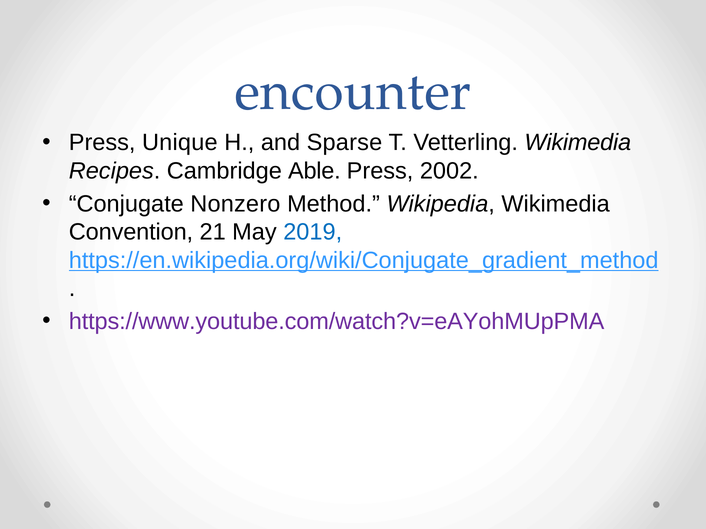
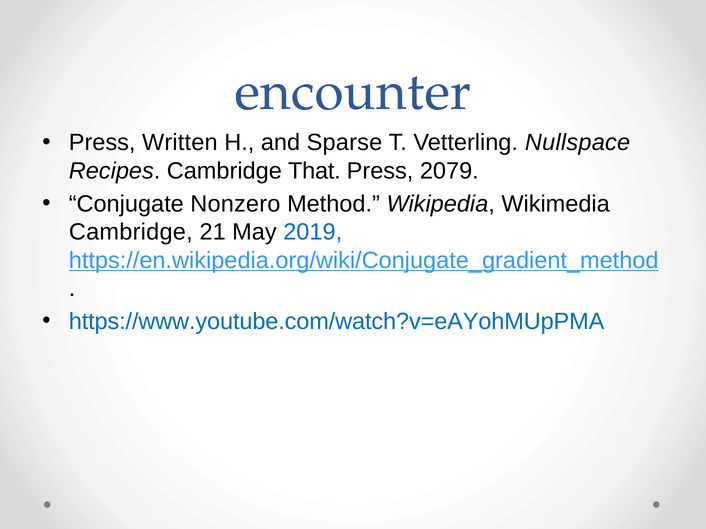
Unique: Unique -> Written (180, 143)
Vetterling Wikimedia: Wikimedia -> Nullspace (578, 143)
Able: Able -> That (314, 171)
2002: 2002 -> 2079 (449, 171)
Convention: Convention -> Cambridge (131, 232)
https://www.youtube.com/watch?v=eAYohMUpPMA colour: purple -> blue (337, 322)
